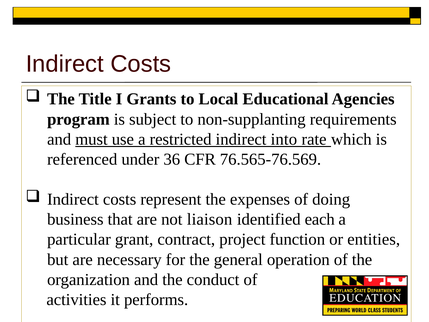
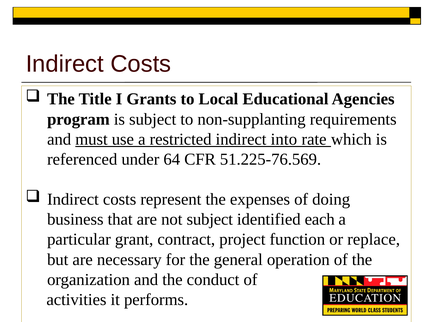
36: 36 -> 64 (172, 159)
76.565-76.569: 76.565-76.569 -> 51.225-76.569 (271, 159)
not liaison: liaison -> subject (210, 219)
entities: entities -> replace (374, 239)
